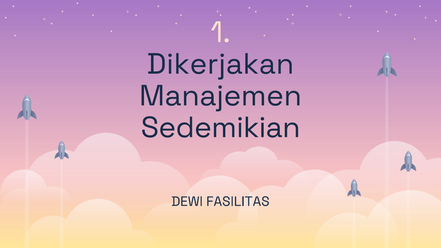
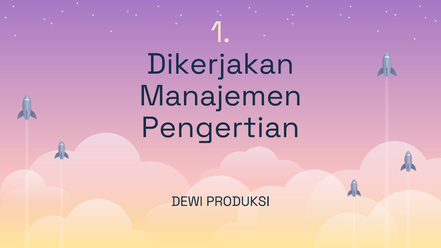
Sedemikian: Sedemikian -> Pengertian (220, 127)
FASILITAS: FASILITAS -> PRODUKSI (238, 201)
